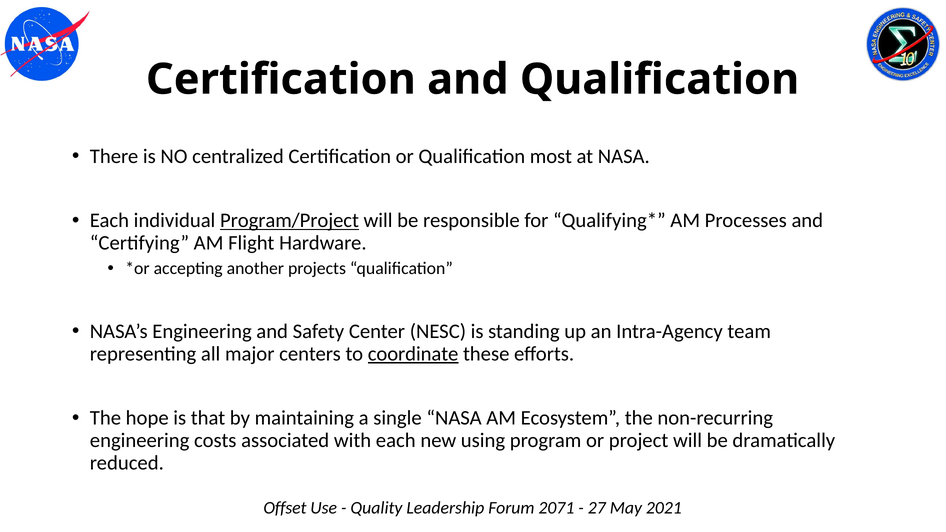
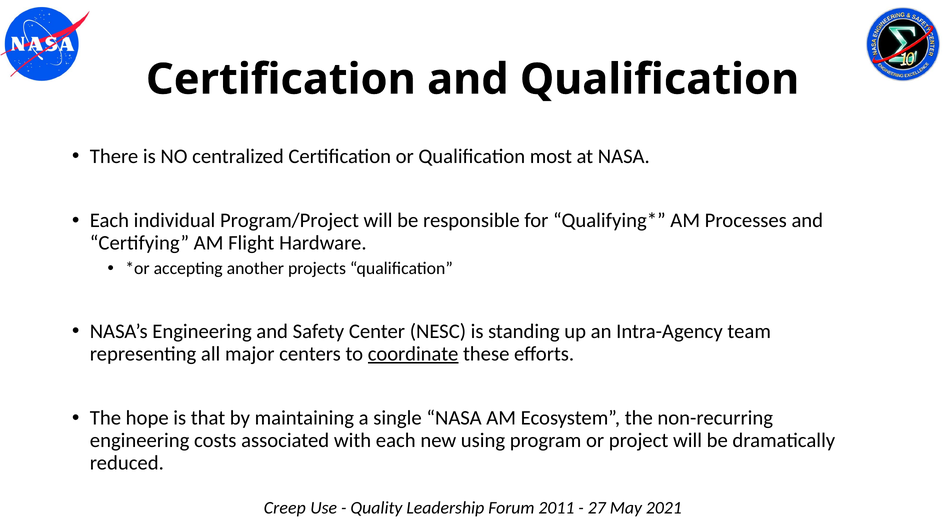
Program/Project underline: present -> none (289, 221)
Offset: Offset -> Creep (285, 508)
2071: 2071 -> 2011 (556, 508)
